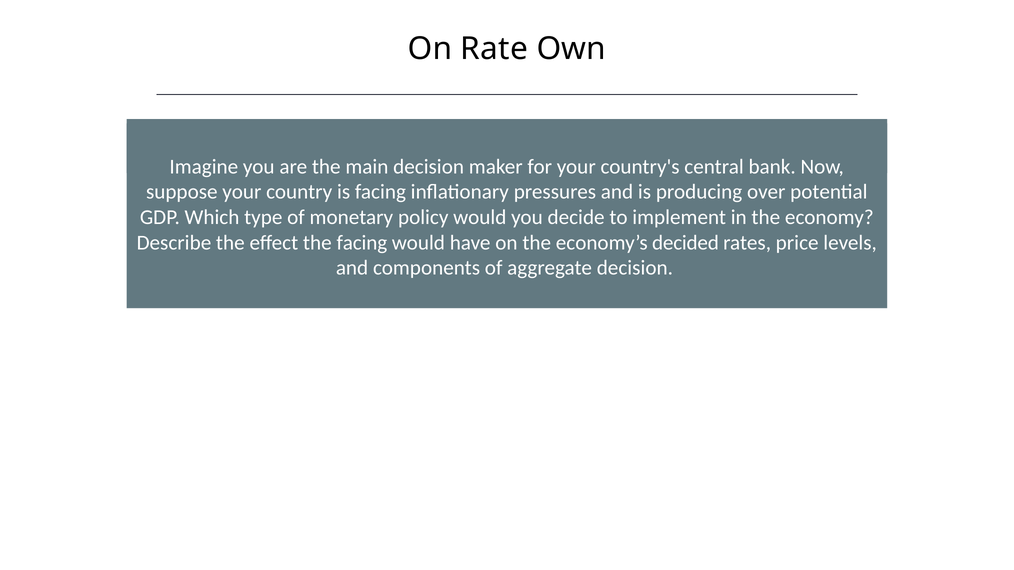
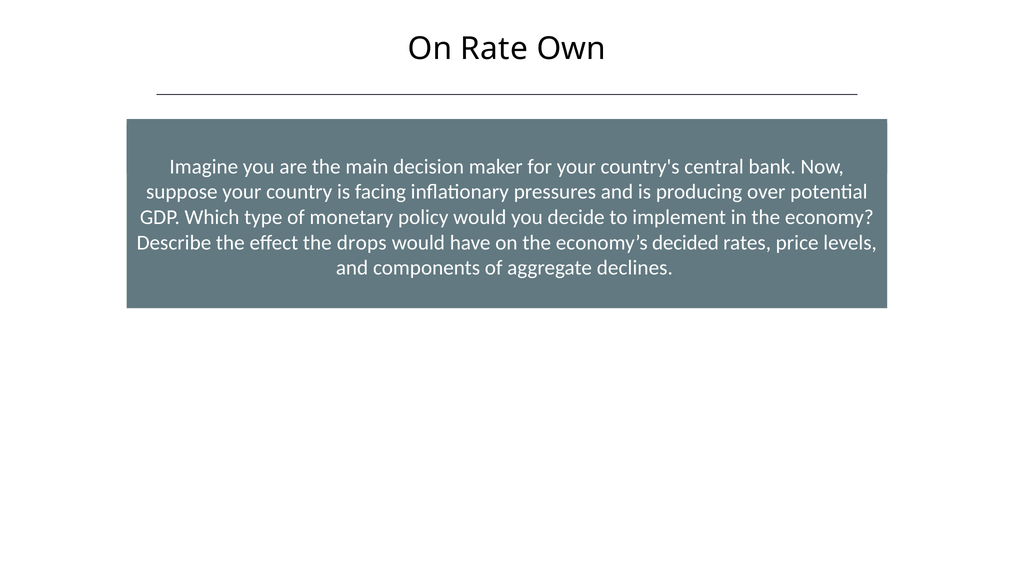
the facing: facing -> drops (362, 243)
aggregate decision: decision -> declines (635, 268)
